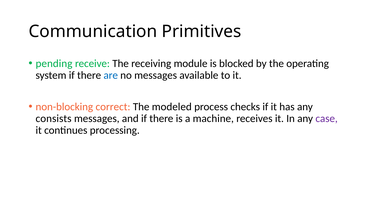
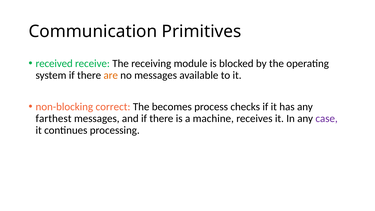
pending: pending -> received (54, 63)
are colour: blue -> orange (111, 75)
modeled: modeled -> becomes (172, 107)
consists: consists -> farthest (54, 118)
